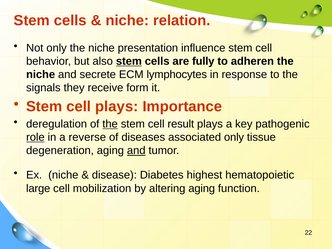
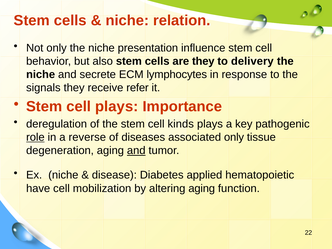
stem underline: present -> none (129, 61)
are fully: fully -> they (203, 61)
adheren: adheren -> delivery (252, 61)
form: form -> refer (138, 88)
the underline: present -> none (110, 124)
result: result -> kinds (181, 124)
highest: highest -> applied (204, 175)
large: large -> have (38, 188)
